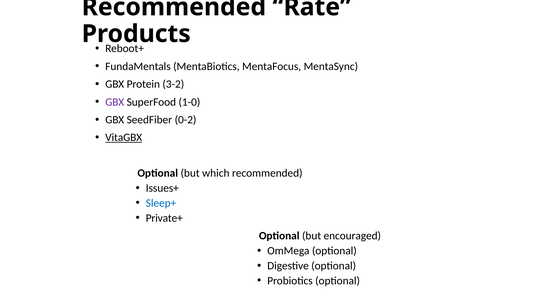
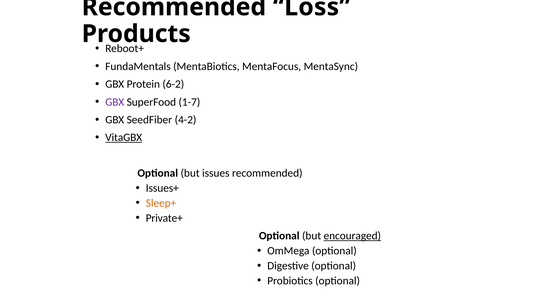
Rate: Rate -> Loss (312, 7)
3-2: 3-2 -> 6-2 (173, 84)
1-0: 1-0 -> 1-7 (189, 102)
0-2: 0-2 -> 4-2 (186, 120)
which: which -> issues (216, 173)
Sleep+ colour: blue -> orange (161, 203)
encouraged underline: none -> present (352, 236)
